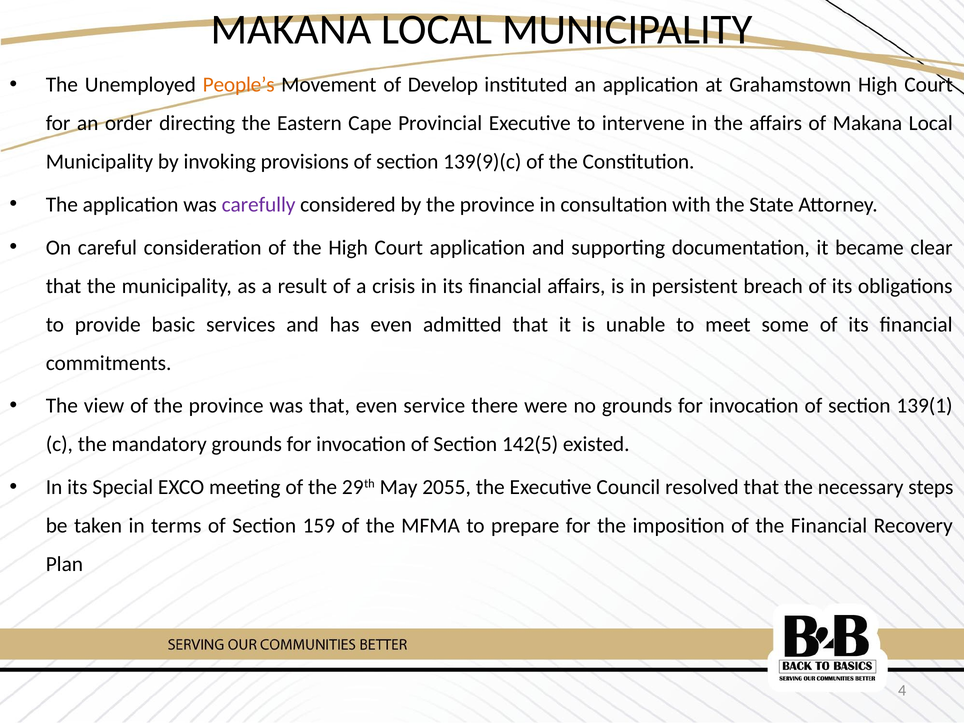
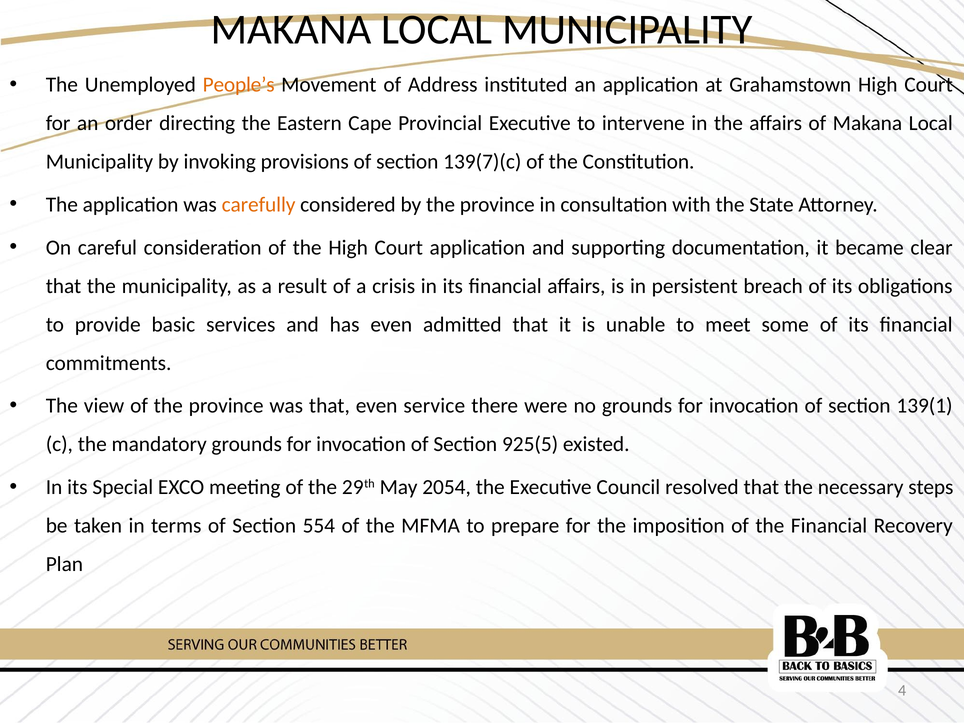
Develop: Develop -> Address (443, 85)
139(9)(c: 139(9)(c -> 139(7)(c (482, 162)
carefully colour: purple -> orange (259, 205)
142(5: 142(5 -> 925(5 (530, 444)
2055: 2055 -> 2054 (447, 487)
159: 159 -> 554 (319, 526)
